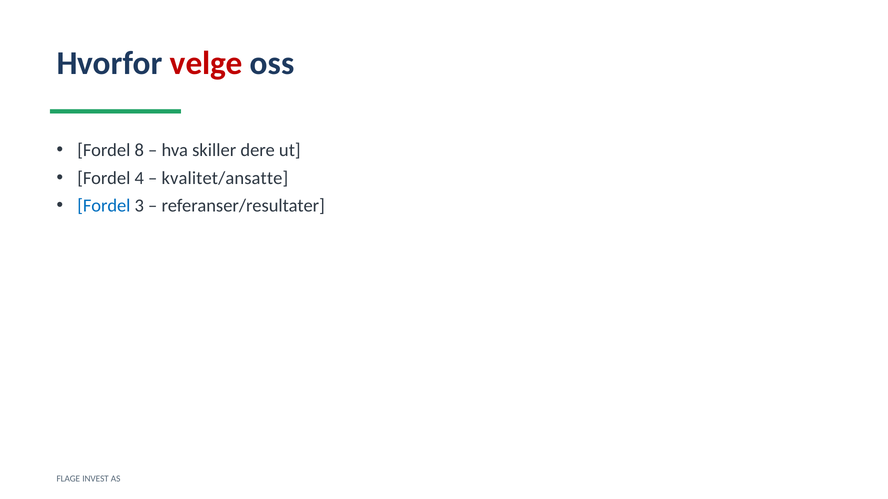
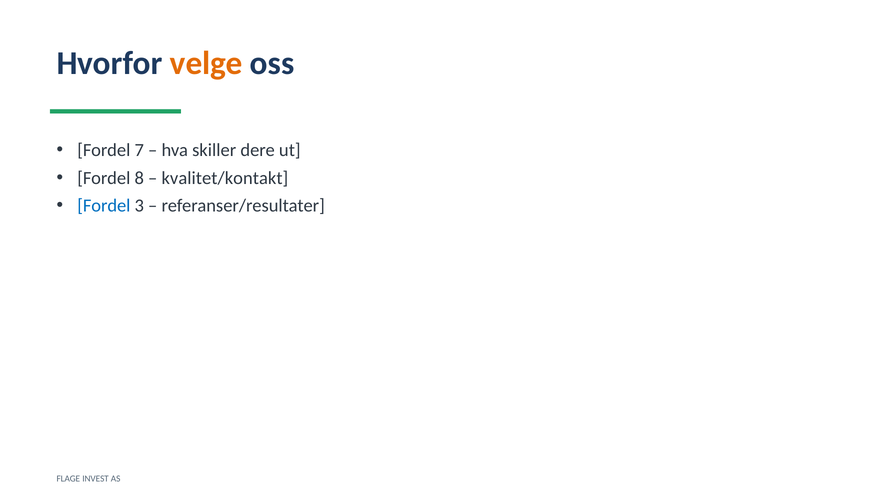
velge colour: red -> orange (206, 63)
8: 8 -> 7 (139, 150)
4: 4 -> 8 (139, 178)
kvalitet/ansatte: kvalitet/ansatte -> kvalitet/kontakt (225, 178)
